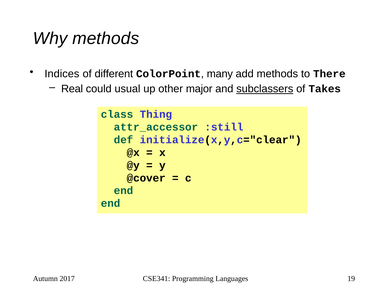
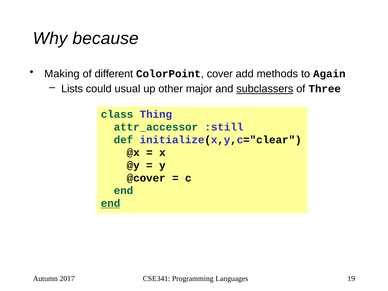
Why methods: methods -> because (106, 38)
Indices: Indices -> Making (62, 74)
many: many -> cover (220, 74)
There: There -> Again (329, 74)
Real: Real -> Lists (72, 89)
Takes: Takes -> Three (325, 89)
end underline: none -> present (111, 203)
